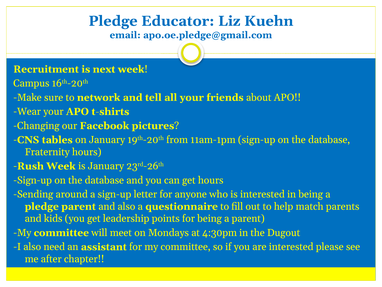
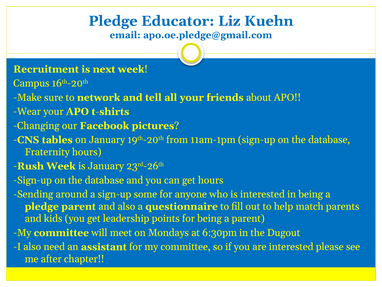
letter: letter -> some (145, 194)
4:30pm: 4:30pm -> 6:30pm (220, 232)
